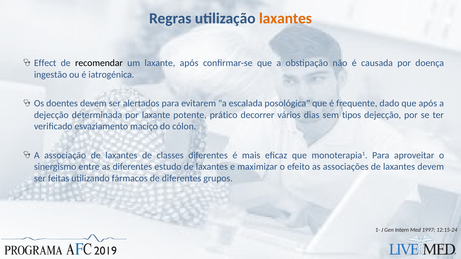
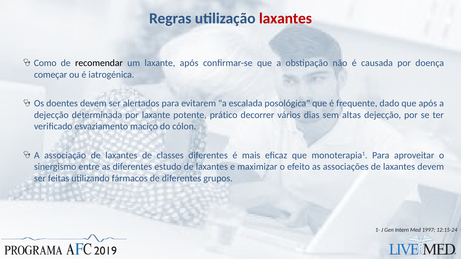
laxantes colour: orange -> red (285, 19)
Effect: Effect -> Como (45, 63)
ingestão: ingestão -> começar (51, 75)
tipos: tipos -> altas (351, 115)
